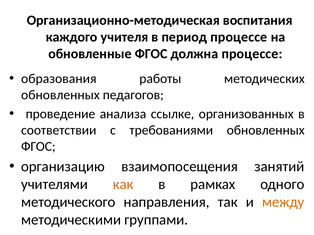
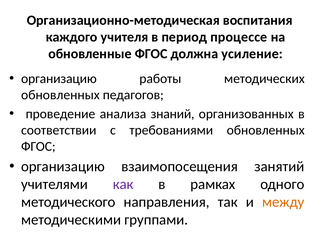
должна процессе: процессе -> усиление (252, 54)
образования: образования -> организацию (59, 79)
ссылке: ссылке -> знаний (173, 114)
как colour: orange -> purple (123, 185)
